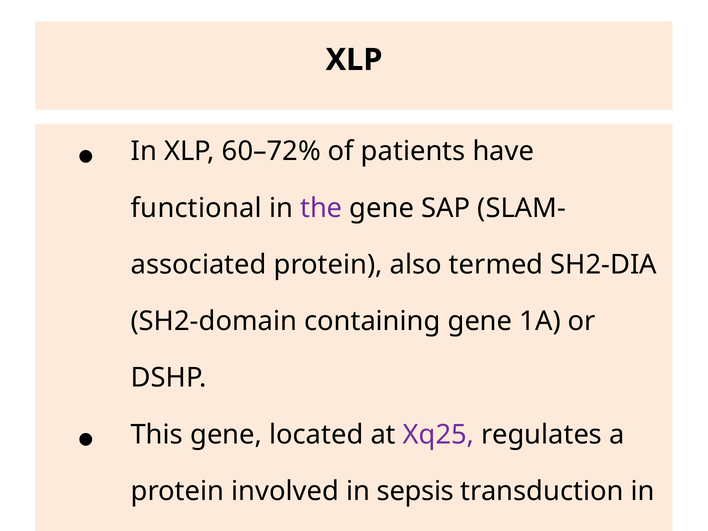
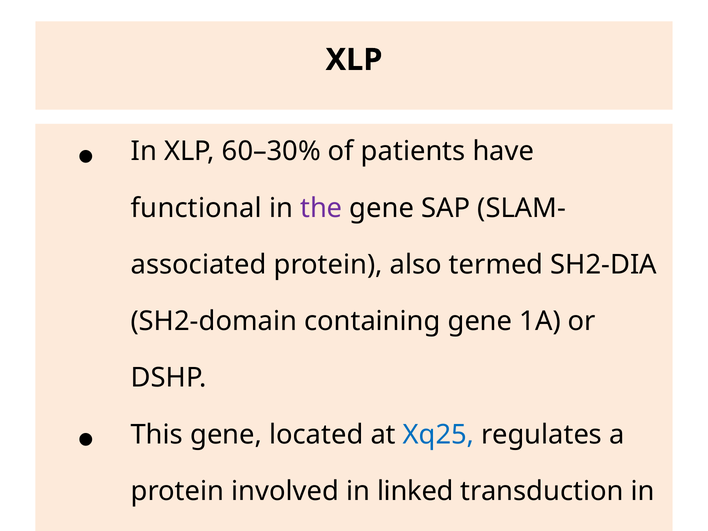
60–72%: 60–72% -> 60–30% (271, 151)
Xq25 colour: purple -> blue (439, 435)
sepsis: sepsis -> linked (415, 491)
